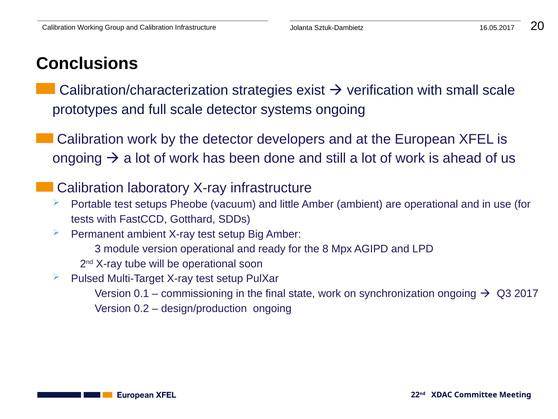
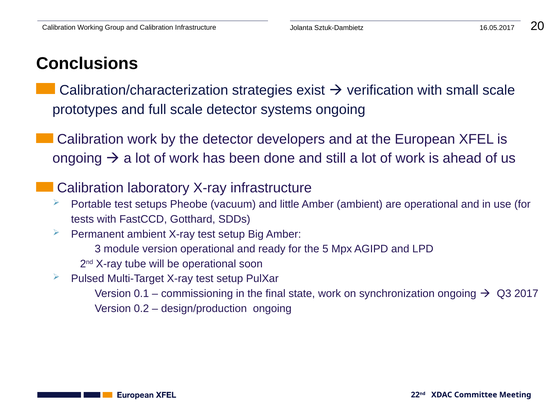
8: 8 -> 5 (325, 249)
